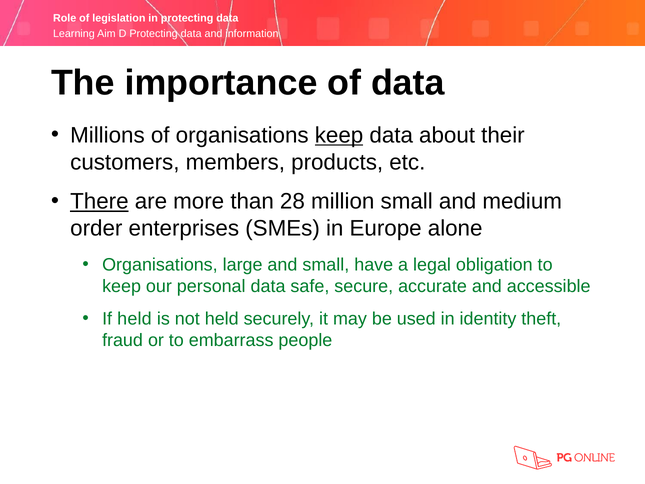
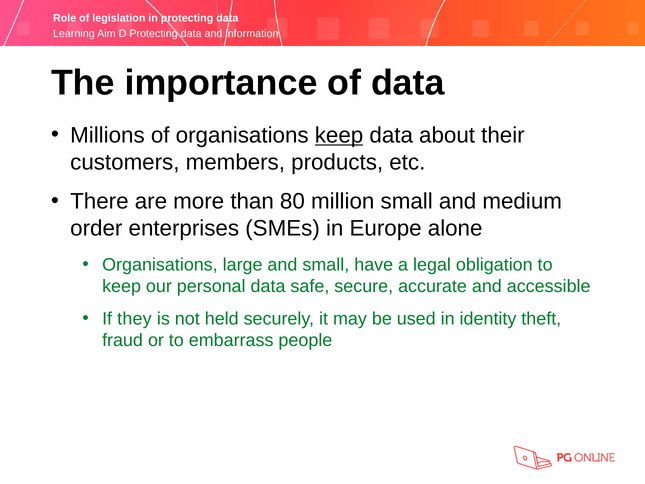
There underline: present -> none (99, 201)
28: 28 -> 80 (292, 201)
If held: held -> they (134, 319)
